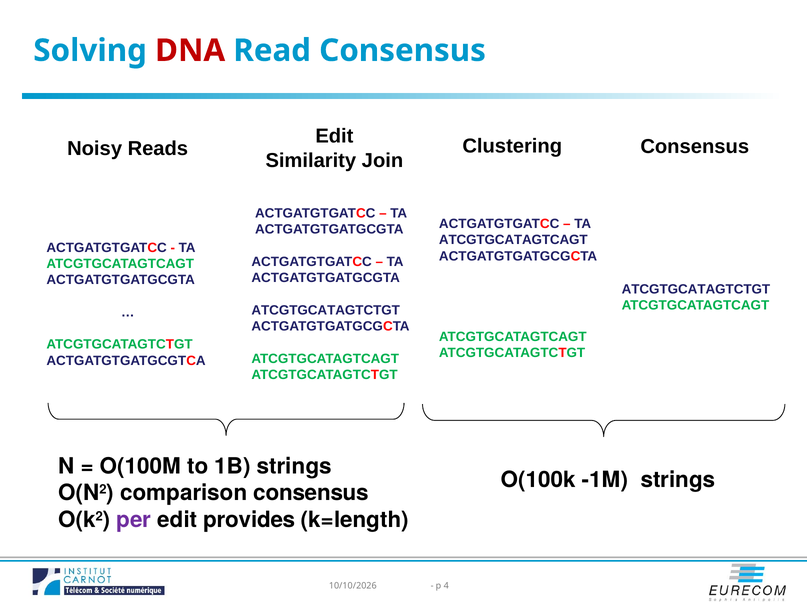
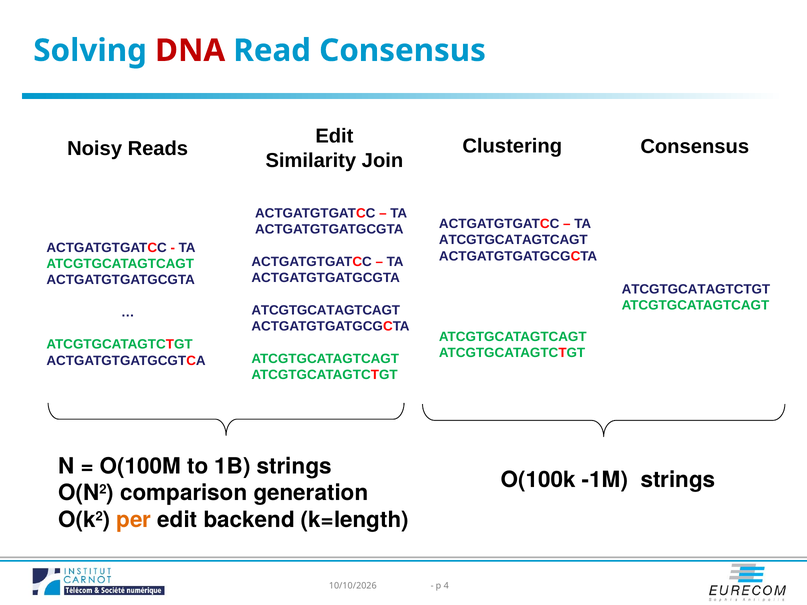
ATCGTGCATAGTCTGT: ATCGTGCATAGTCTGT -> ATCGTGCATAGTCAGT (326, 310)
comparison consensus: consensus -> generation (311, 493)
per colour: purple -> orange (134, 520)
provides: provides -> backend (249, 520)
